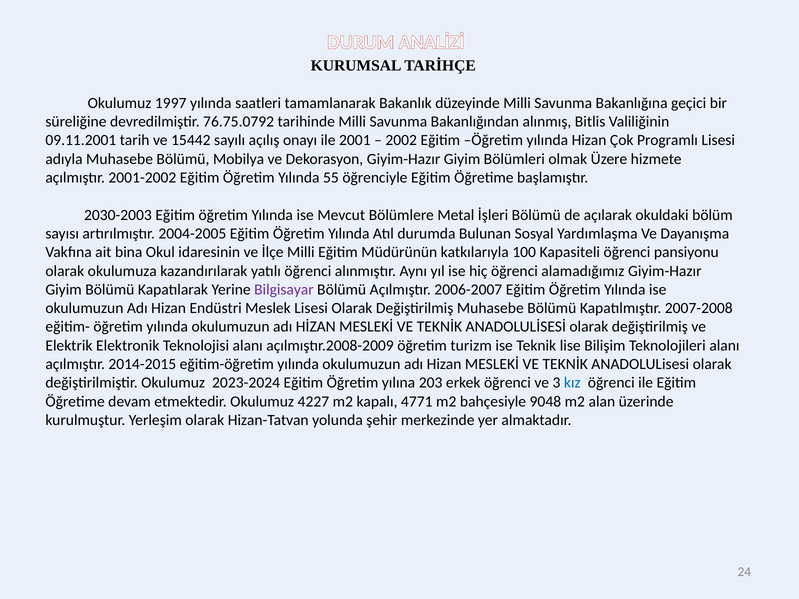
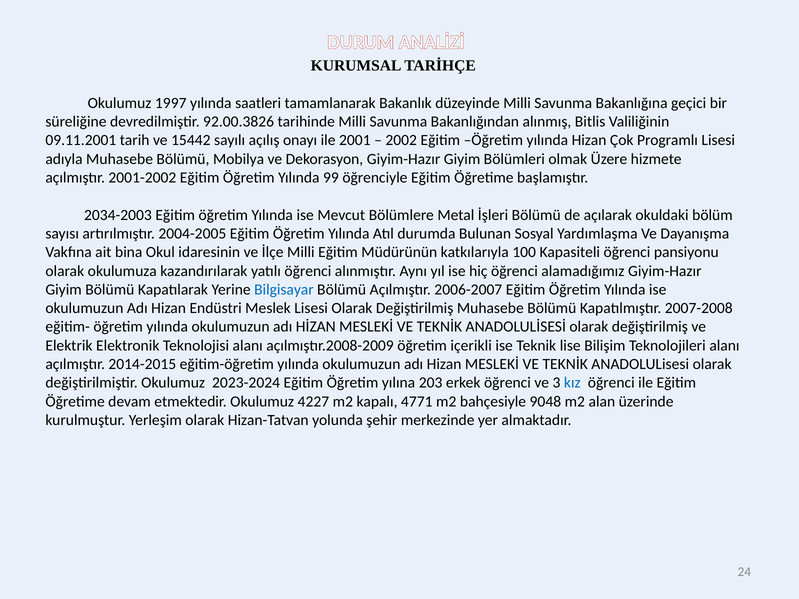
76.75.0792: 76.75.0792 -> 92.00.3826 (239, 122)
55: 55 -> 99 (331, 178)
2030-2003: 2030-2003 -> 2034-2003 (118, 215)
Bilgisayar colour: purple -> blue (284, 290)
turizm: turizm -> içerikli (471, 346)
